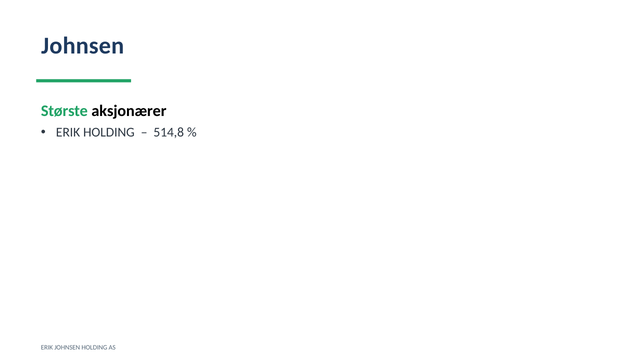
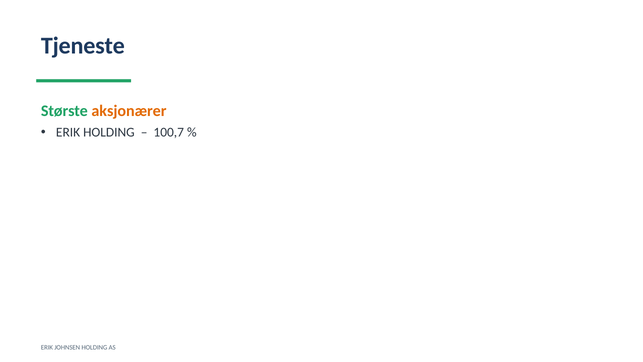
Johnsen: Johnsen -> Tjeneste (83, 46)
aksjonærer colour: black -> orange (129, 111)
514,8: 514,8 -> 100,7 (169, 132)
